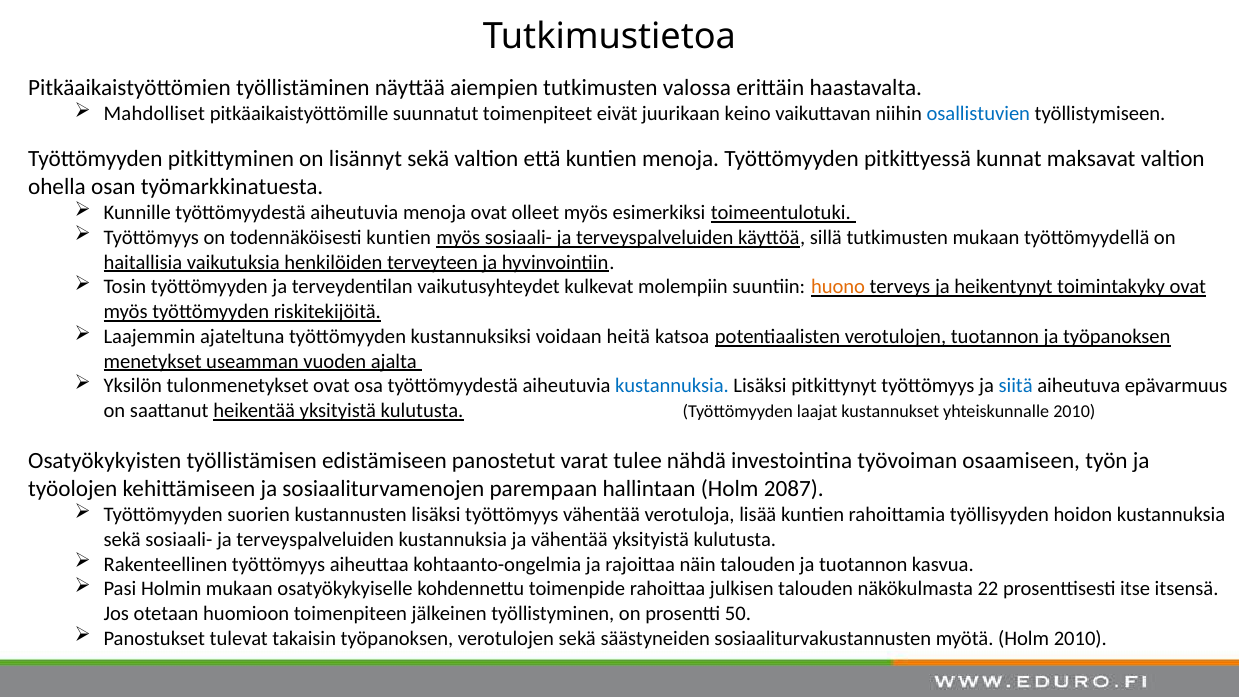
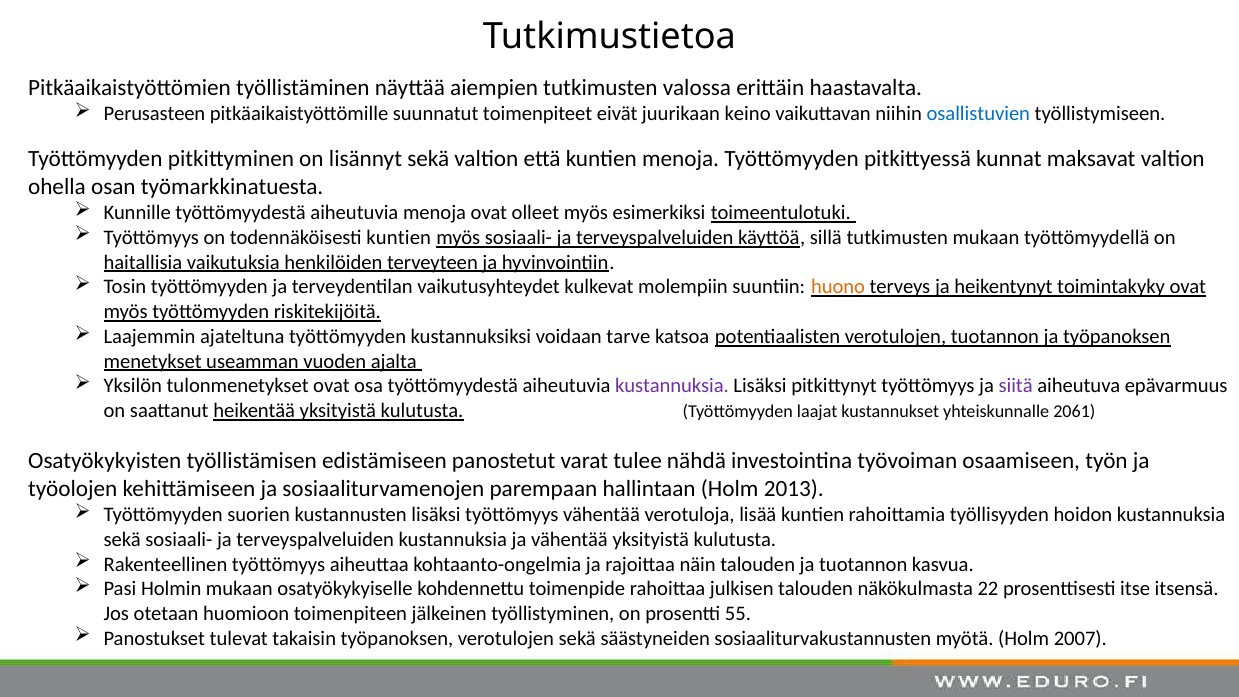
Mahdolliset: Mahdolliset -> Perusasteen (154, 114)
heitä: heitä -> tarve (628, 337)
kustannuksia colour: blue -> purple (672, 386)
siitä colour: blue -> purple (1016, 386)
yhteiskunnalle 2010: 2010 -> 2061 (1074, 412)
2087: 2087 -> 2013 (794, 489)
50: 50 -> 55 (738, 614)
Holm 2010: 2010 -> 2007 (1080, 639)
